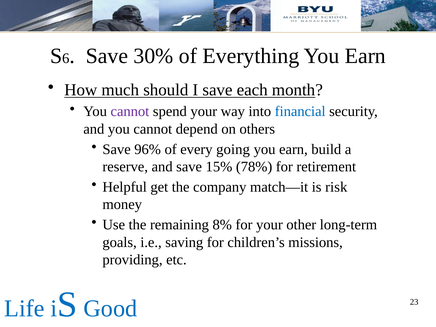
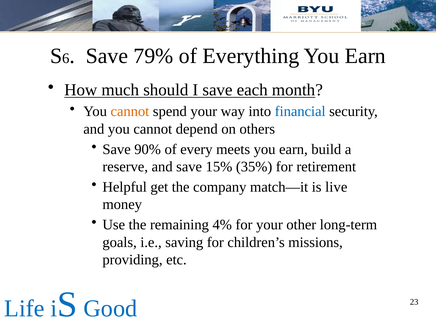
30%: 30% -> 79% (153, 56)
cannot colour: purple -> orange (130, 111)
96%: 96% -> 90% (148, 149)
going: going -> meets (233, 149)
78%: 78% -> 35% (254, 167)
risk: risk -> live (336, 187)
8%: 8% -> 4% (222, 225)
